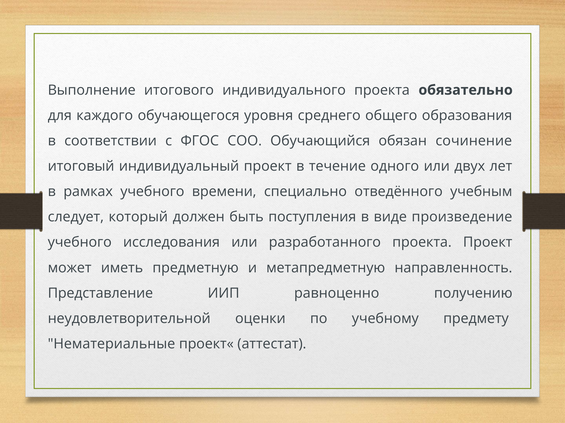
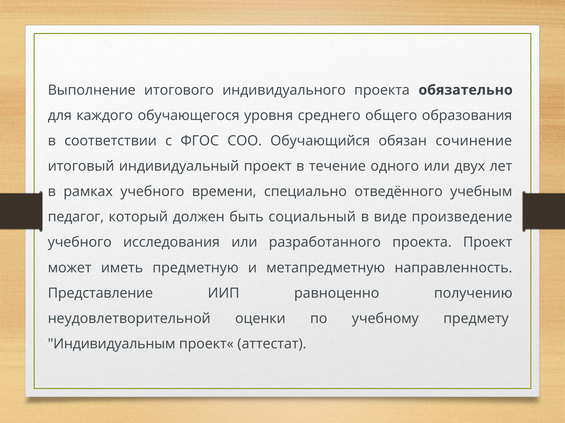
следует: следует -> педагог (76, 217)
поступления: поступления -> социальный (312, 217)
Нематериальные: Нематериальные -> Индивидуальным (112, 344)
